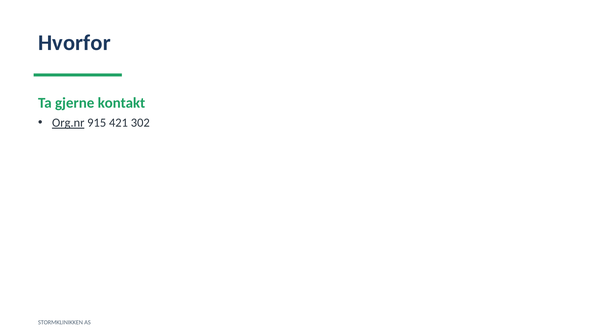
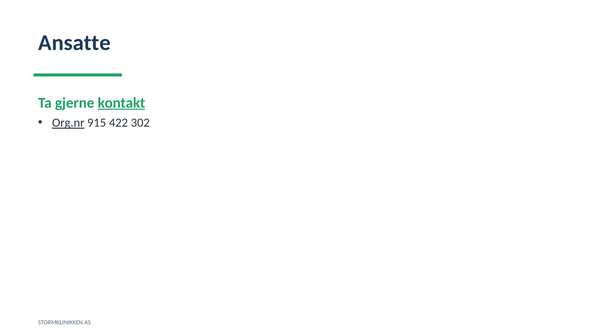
Hvorfor: Hvorfor -> Ansatte (74, 43)
kontakt underline: none -> present (121, 103)
421: 421 -> 422 (118, 123)
